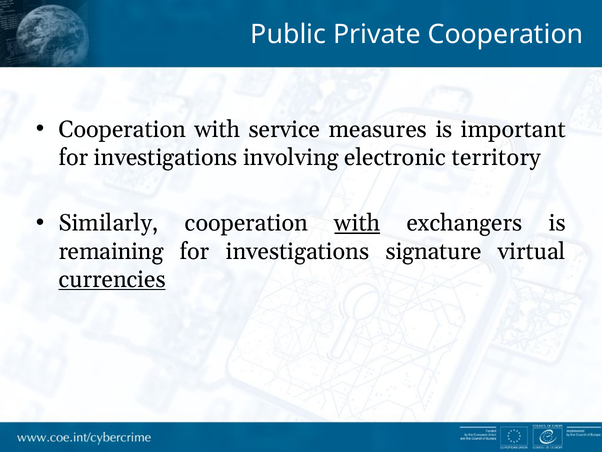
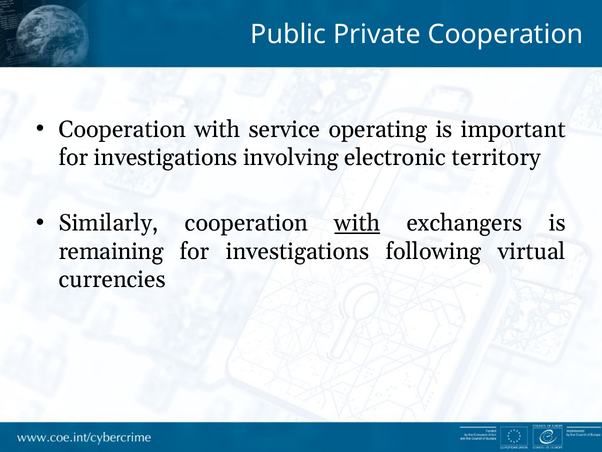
measures: measures -> operating (378, 129)
signature: signature -> following (433, 251)
currencies underline: present -> none (112, 279)
